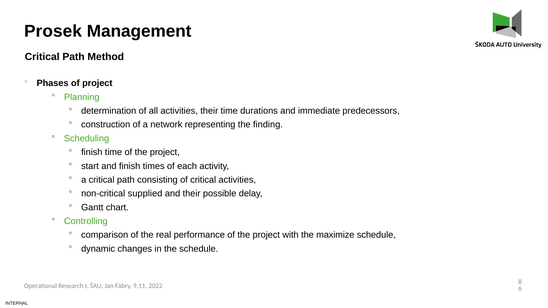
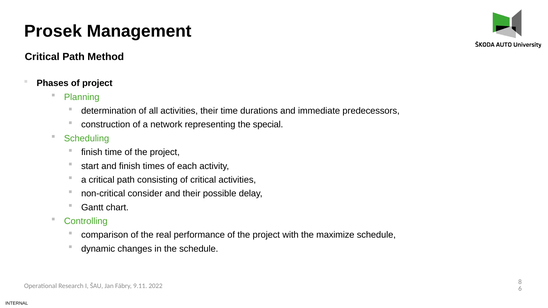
finding: finding -> special (268, 125)
supplied: supplied -> consider (145, 194)
